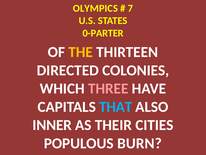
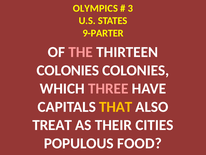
7: 7 -> 3 (130, 8)
0-PARTER: 0-PARTER -> 9-PARTER (103, 33)
THE colour: yellow -> pink (81, 52)
DIRECTED: DIRECTED -> COLONIES (68, 70)
THAT colour: light blue -> yellow (116, 106)
INNER: INNER -> TREAT (52, 125)
BURN: BURN -> FOOD (139, 143)
